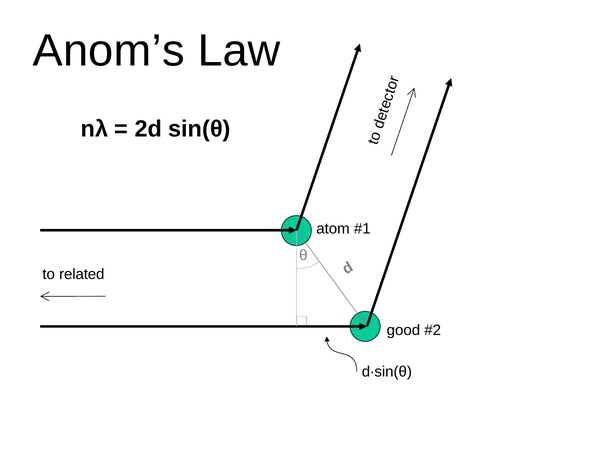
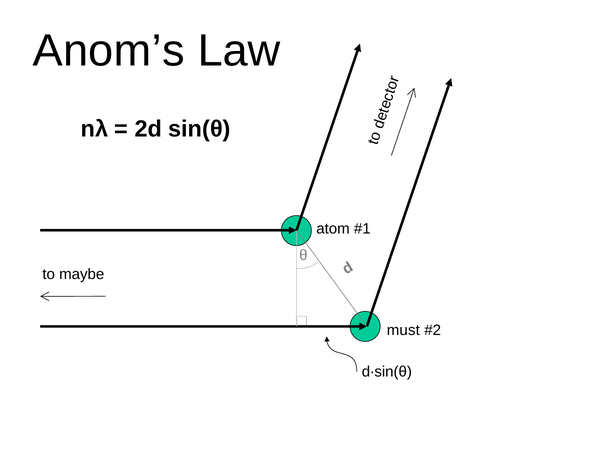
related: related -> maybe (82, 274)
good: good -> must (403, 331)
